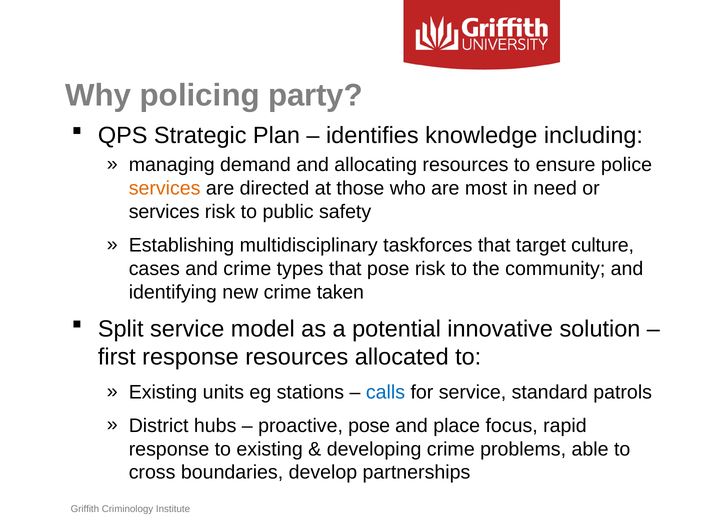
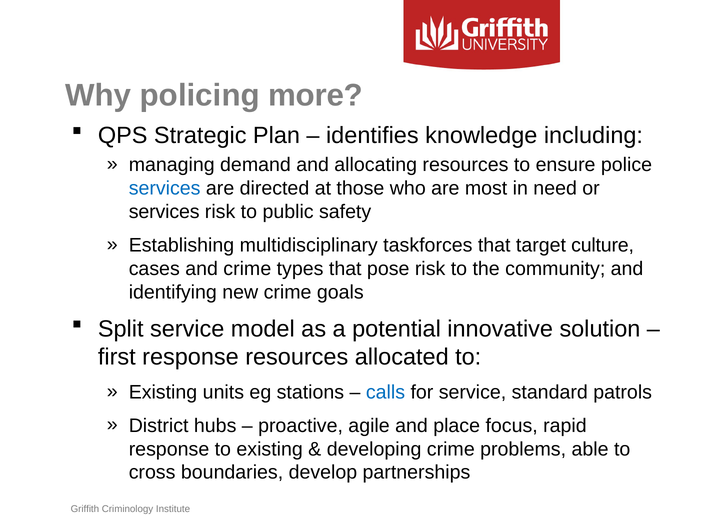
party: party -> more (316, 95)
services colour: orange -> blue (165, 189)
taken: taken -> goals (340, 292)
proactive pose: pose -> agile (369, 426)
